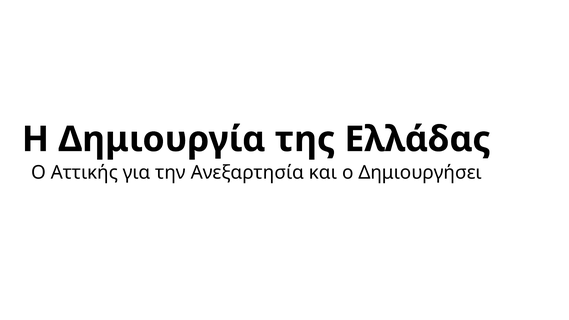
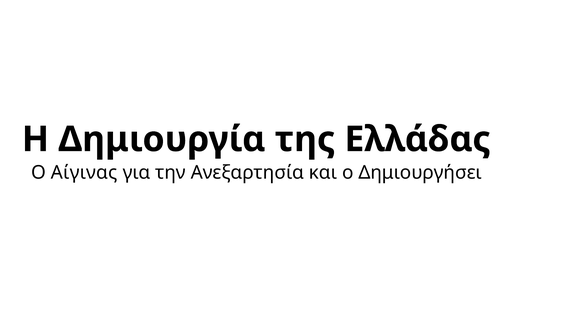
Αττικής: Αττικής -> Αίγινας (84, 172)
